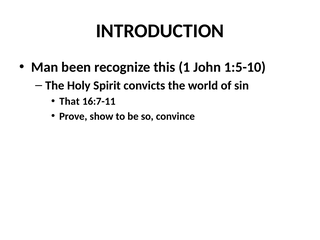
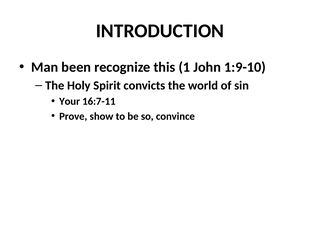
1:5-10: 1:5-10 -> 1:9-10 (245, 67)
That: That -> Your (70, 101)
